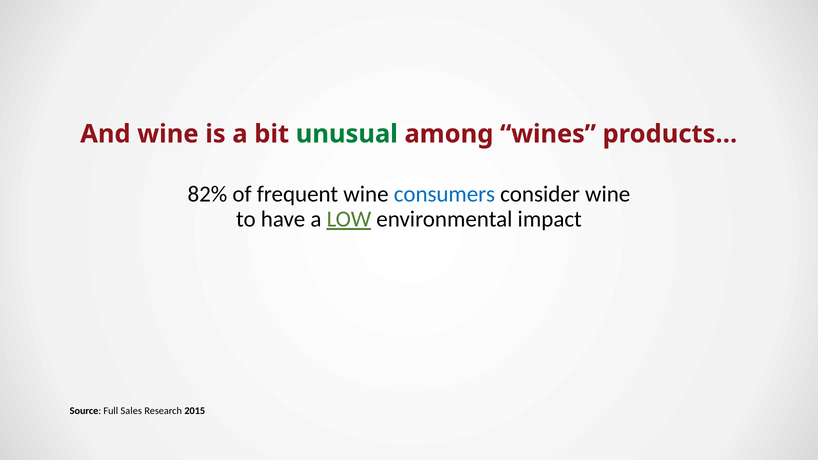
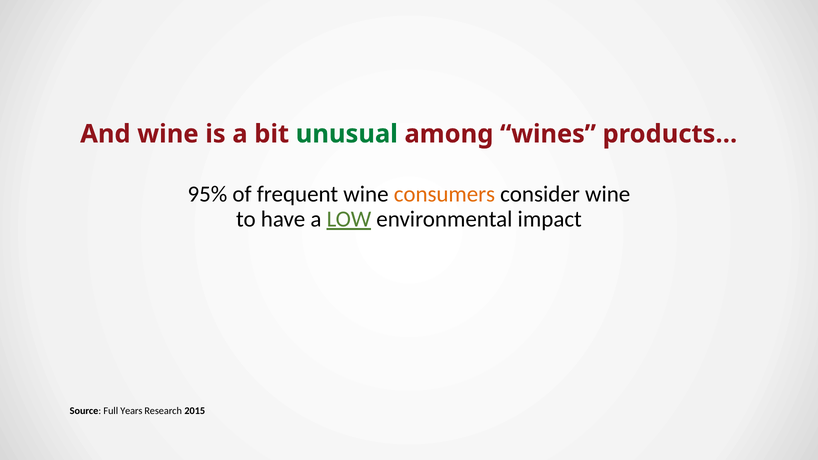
82%: 82% -> 95% (207, 194)
consumers colour: blue -> orange (444, 194)
Sales: Sales -> Years (131, 411)
